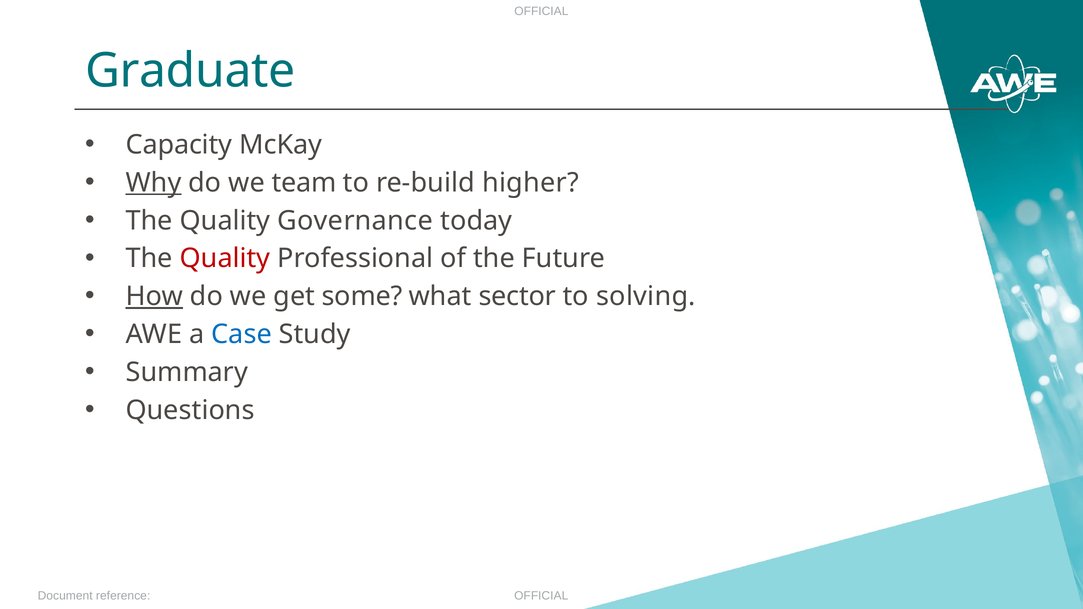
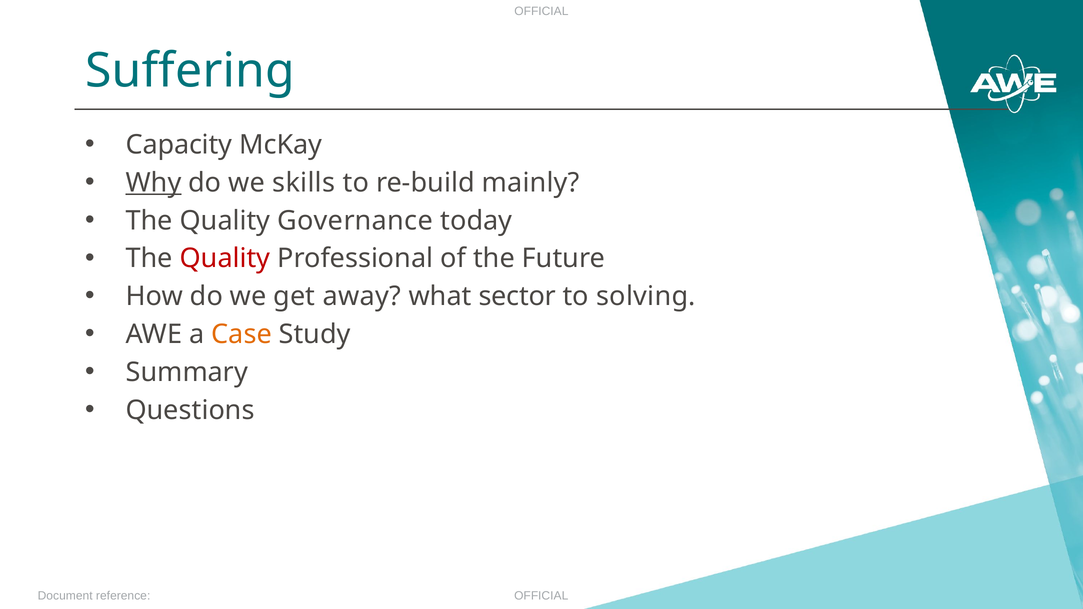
Graduate: Graduate -> Suffering (190, 71)
team: team -> skills (304, 183)
higher: higher -> mainly (531, 183)
How underline: present -> none (154, 297)
some: some -> away (362, 297)
Case colour: blue -> orange (242, 334)
